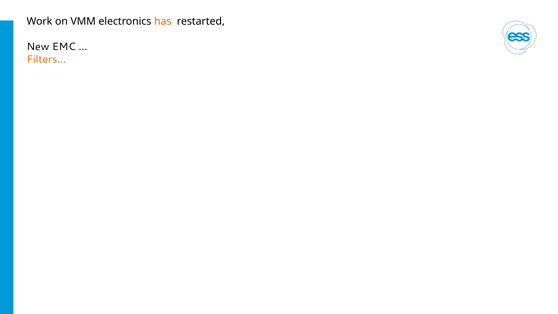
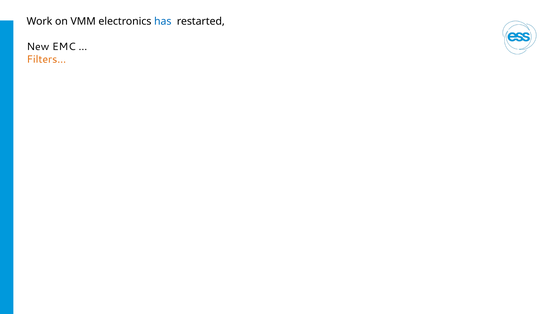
has colour: orange -> blue (163, 22)
